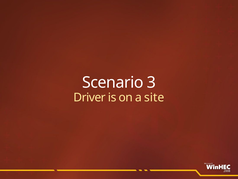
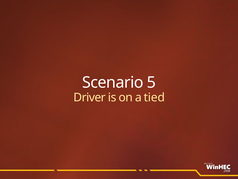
3: 3 -> 5 (151, 82)
site: site -> tied (154, 97)
